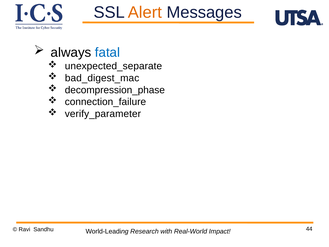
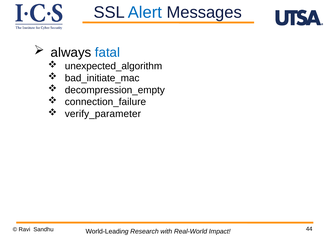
Alert colour: orange -> blue (145, 12)
unexpected_separate: unexpected_separate -> unexpected_algorithm (113, 66)
bad_digest_mac: bad_digest_mac -> bad_initiate_mac (102, 78)
decompression_phase: decompression_phase -> decompression_empty (115, 90)
